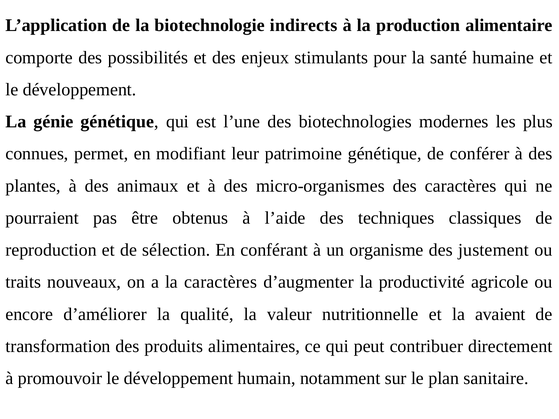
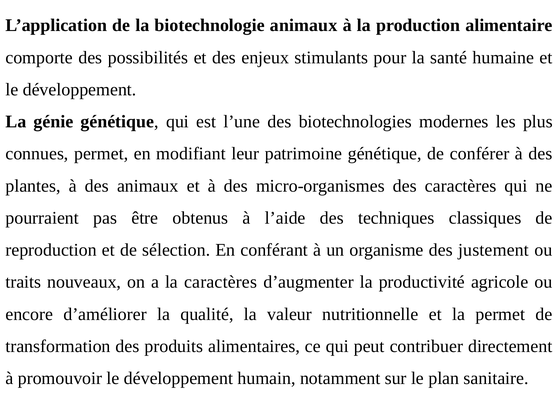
biotechnologie indirects: indirects -> animaux (304, 25)
la avaient: avaient -> permet (500, 314)
